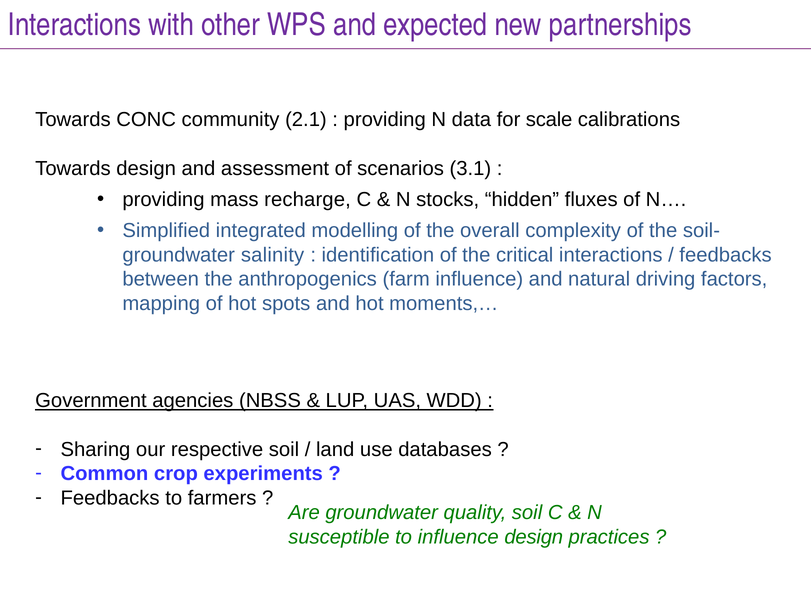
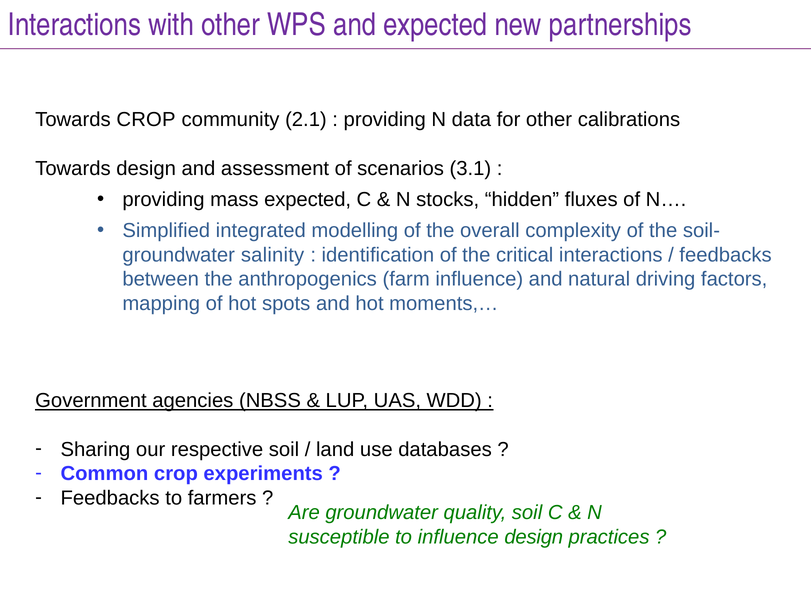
Towards CONC: CONC -> CROP (146, 120)
for scale: scale -> other (549, 120)
mass recharge: recharge -> expected (308, 200)
